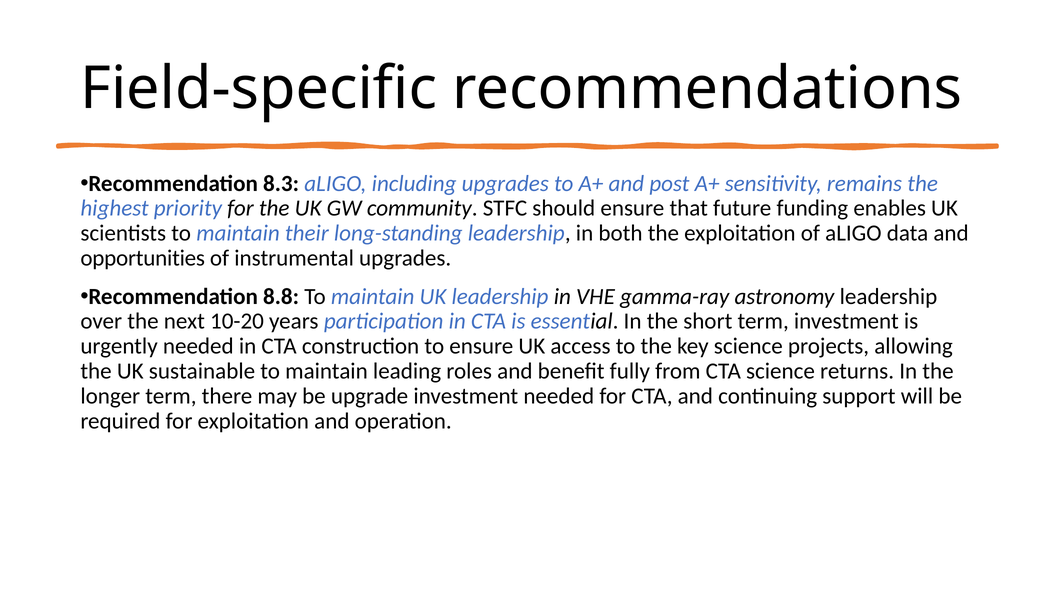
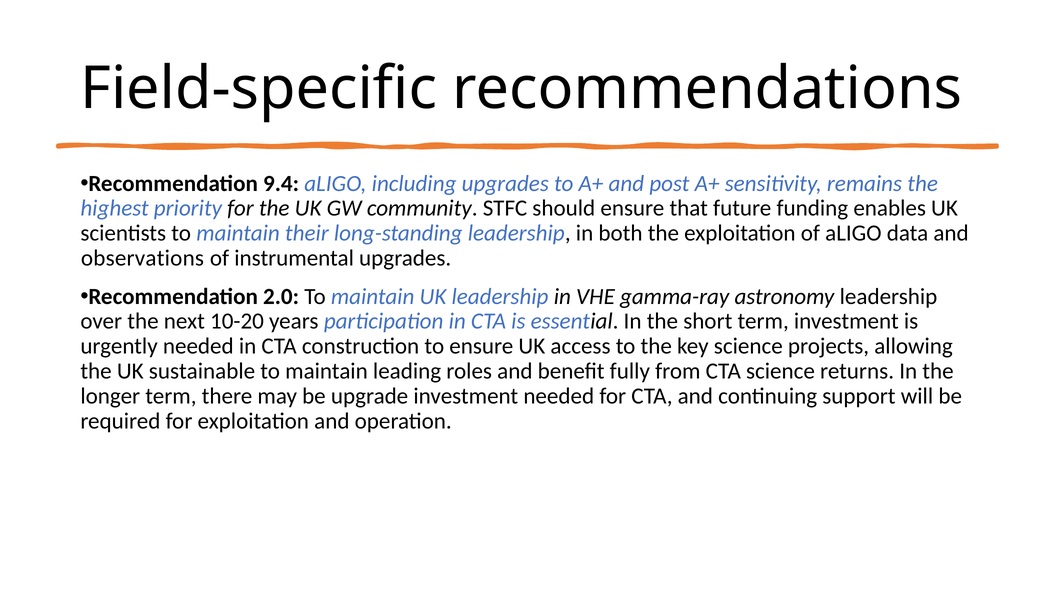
8.3: 8.3 -> 9.4 (281, 183)
opportunities: opportunities -> observations (142, 258)
8.8: 8.8 -> 2.0 (281, 296)
